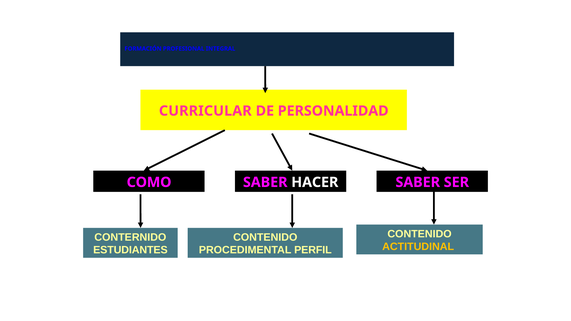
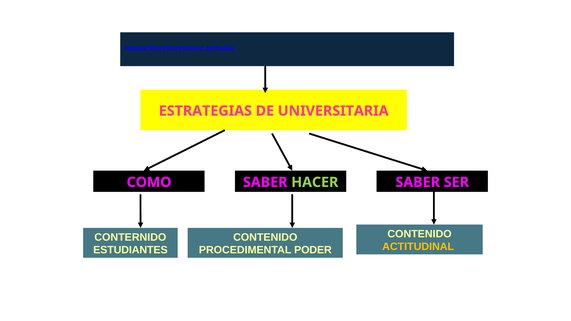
CURRICULAR: CURRICULAR -> ESTRATEGIAS (205, 111)
PERSONALIDAD: PERSONALIDAD -> UNIVERSITARIA (333, 111)
HACER colour: white -> light green (315, 182)
PERFIL: PERFIL -> PODER (313, 250)
